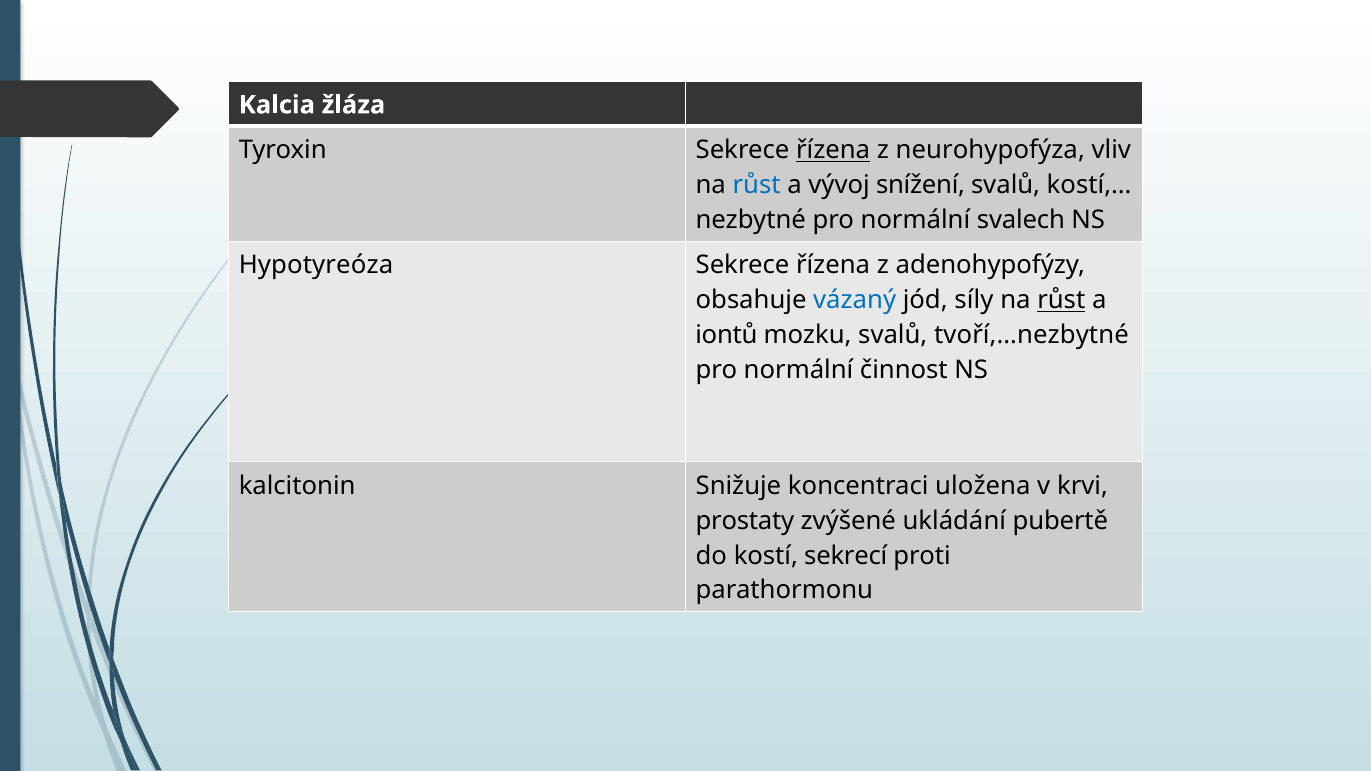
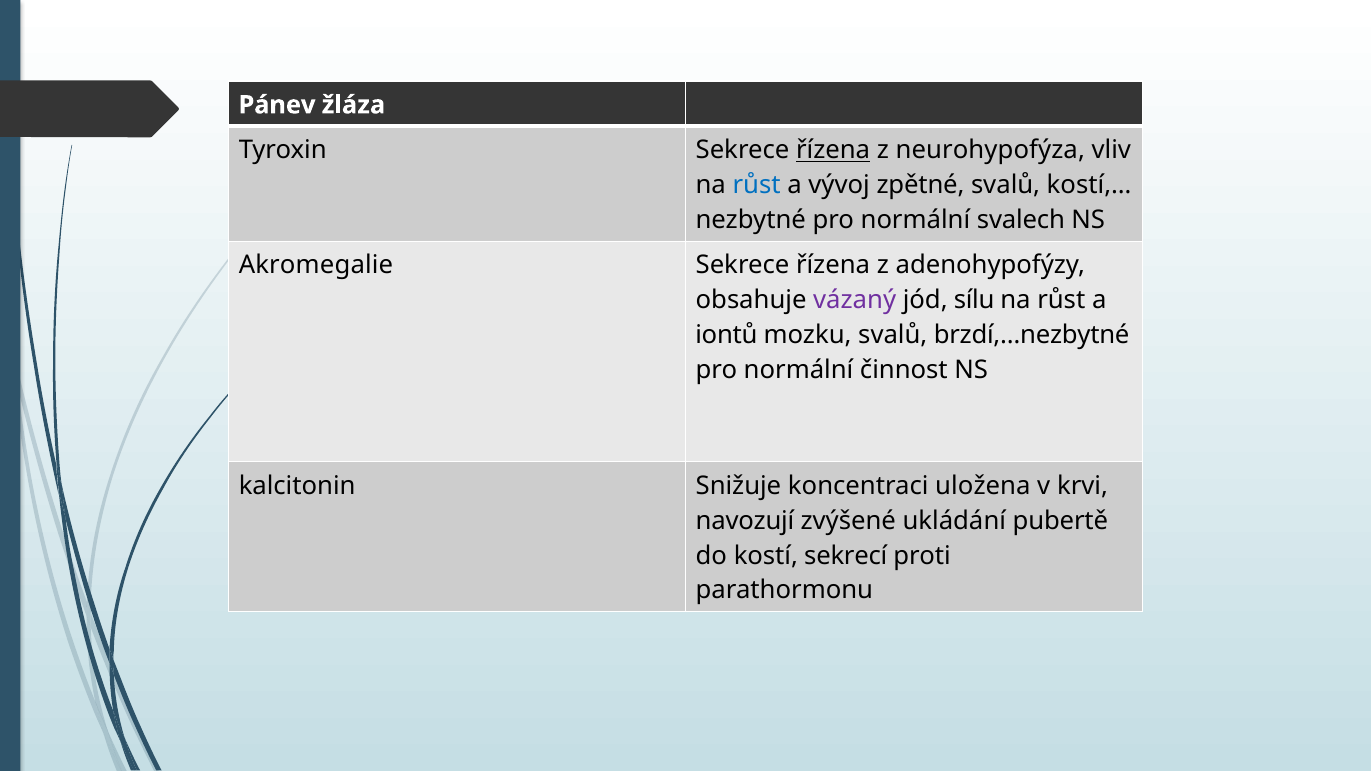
Kalcia: Kalcia -> Pánev (277, 105)
snížení: snížení -> zpětné (920, 185)
Hypotyreóza: Hypotyreóza -> Akromegalie (316, 266)
vázaný colour: blue -> purple (855, 301)
síly: síly -> sílu (974, 301)
růst underline: present -> none (1061, 301)
tvoří,…nezbytné: tvoří,…nezbytné -> brzdí,…nezbytné (1032, 335)
prostaty: prostaty -> navozují (745, 521)
